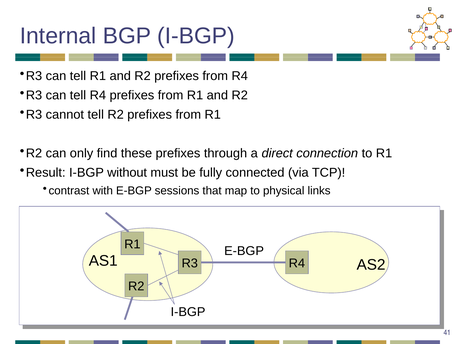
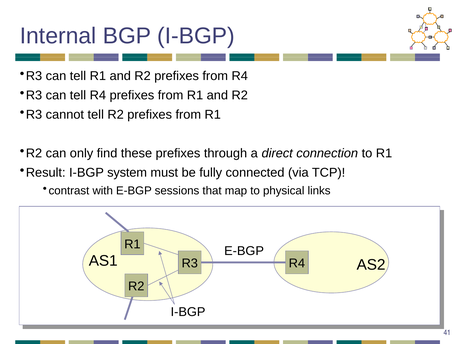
without: without -> system (127, 173)
